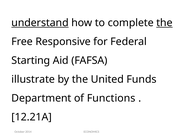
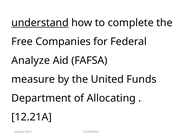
the underline: present -> none (164, 23)
Responsive: Responsive -> Companies (63, 42)
Starting: Starting -> Analyze (31, 61)
illustrate: illustrate -> measure (33, 79)
Functions: Functions -> Allocating (111, 98)
